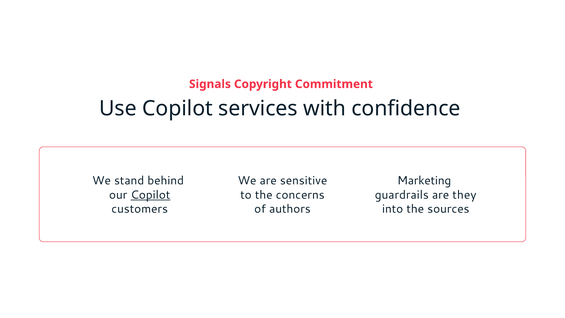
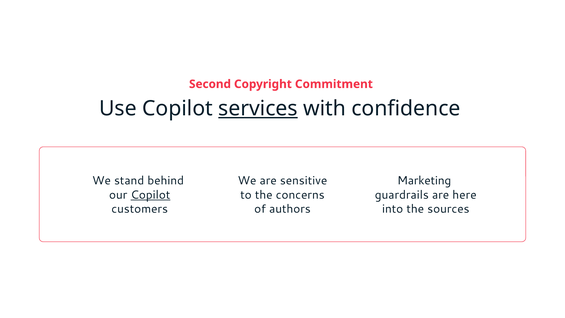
Signals: Signals -> Second (210, 84)
services underline: none -> present (258, 108)
they: they -> here (464, 195)
